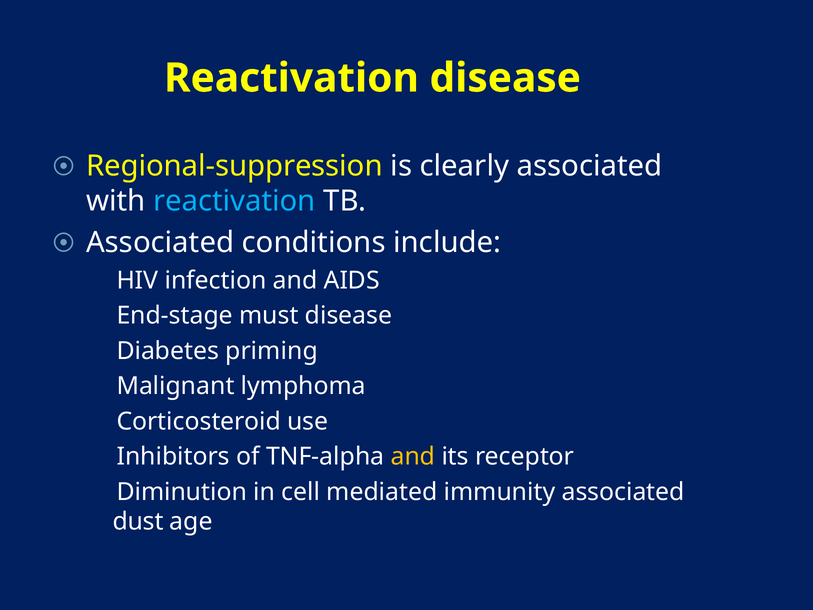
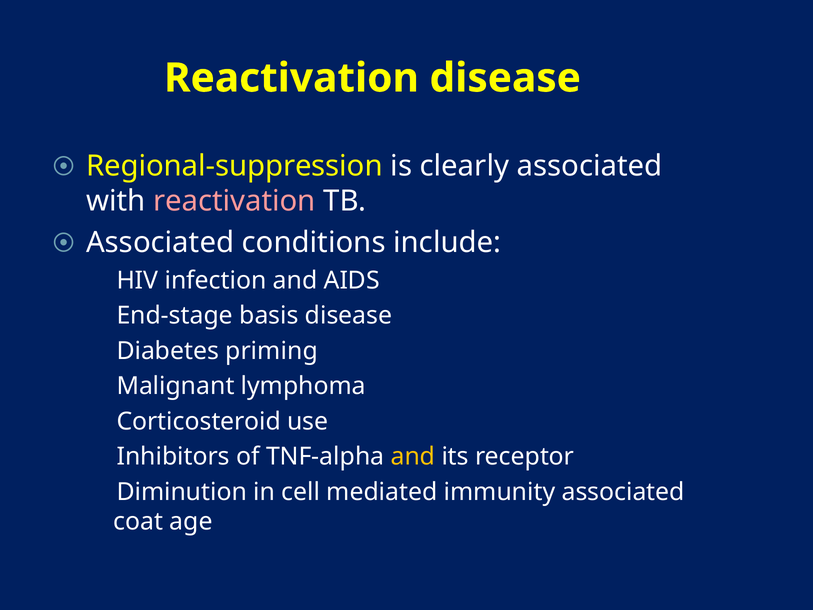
reactivation colour: light blue -> pink (234, 201)
must: must -> basis (269, 316)
dust: dust -> coat (138, 522)
